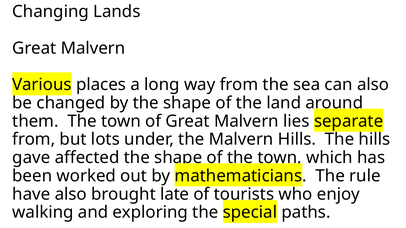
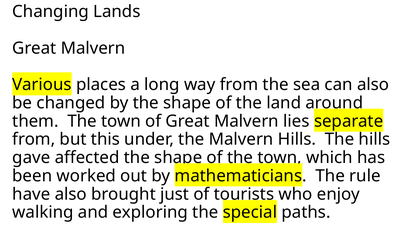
lots: lots -> this (105, 140)
late: late -> just (175, 194)
